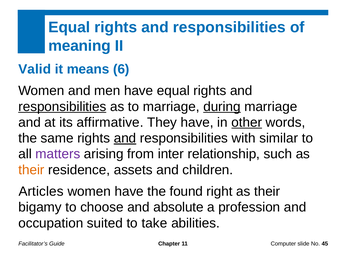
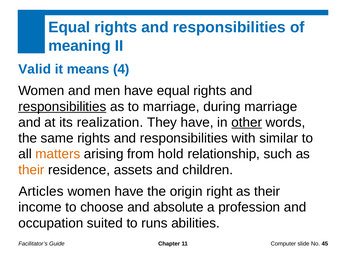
6: 6 -> 4 (121, 69)
during underline: present -> none (222, 107)
affirmative: affirmative -> realization (110, 123)
and underline: present -> none (125, 139)
matters colour: purple -> orange (58, 154)
inter: inter -> hold (171, 154)
found: found -> origin (186, 192)
bigamy: bigamy -> income (40, 208)
take: take -> runs (154, 224)
